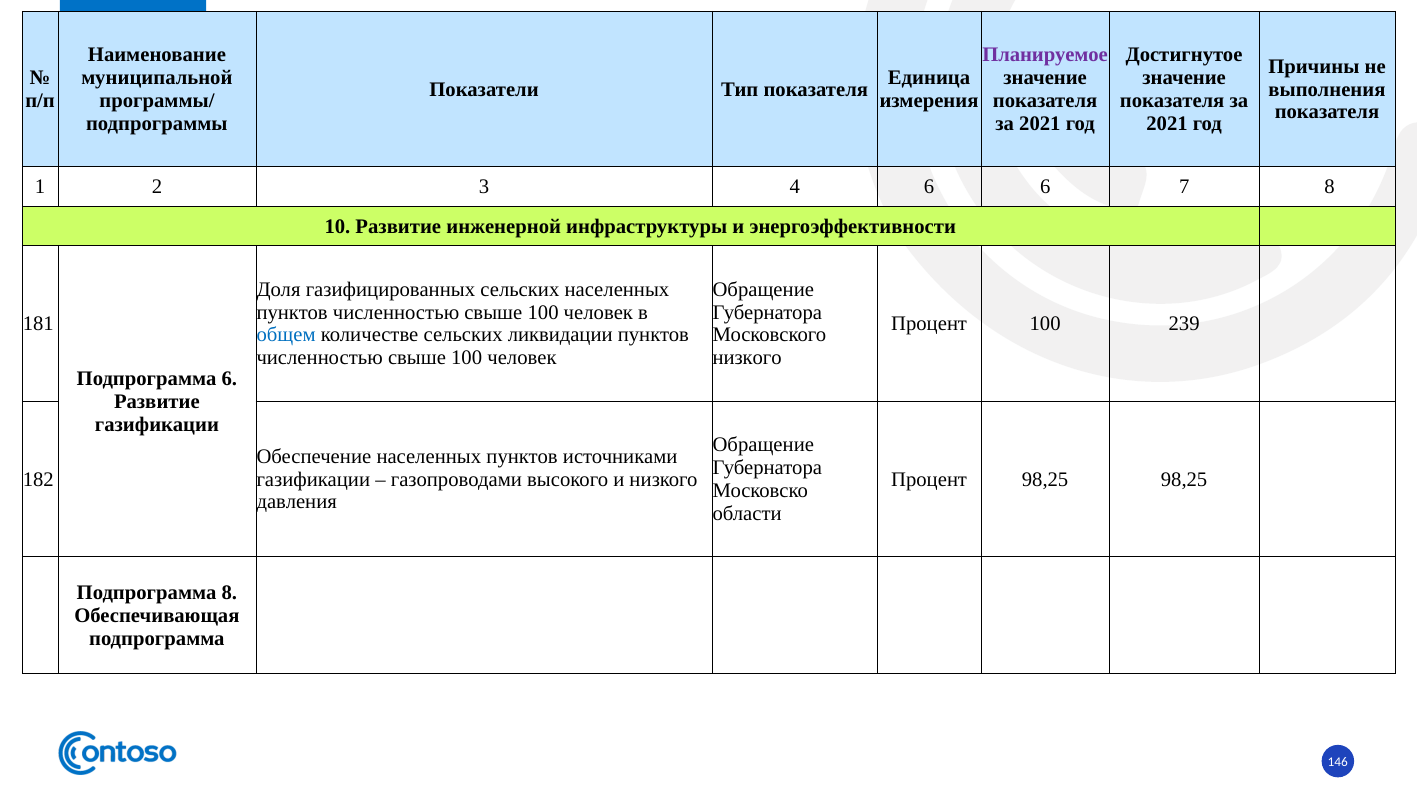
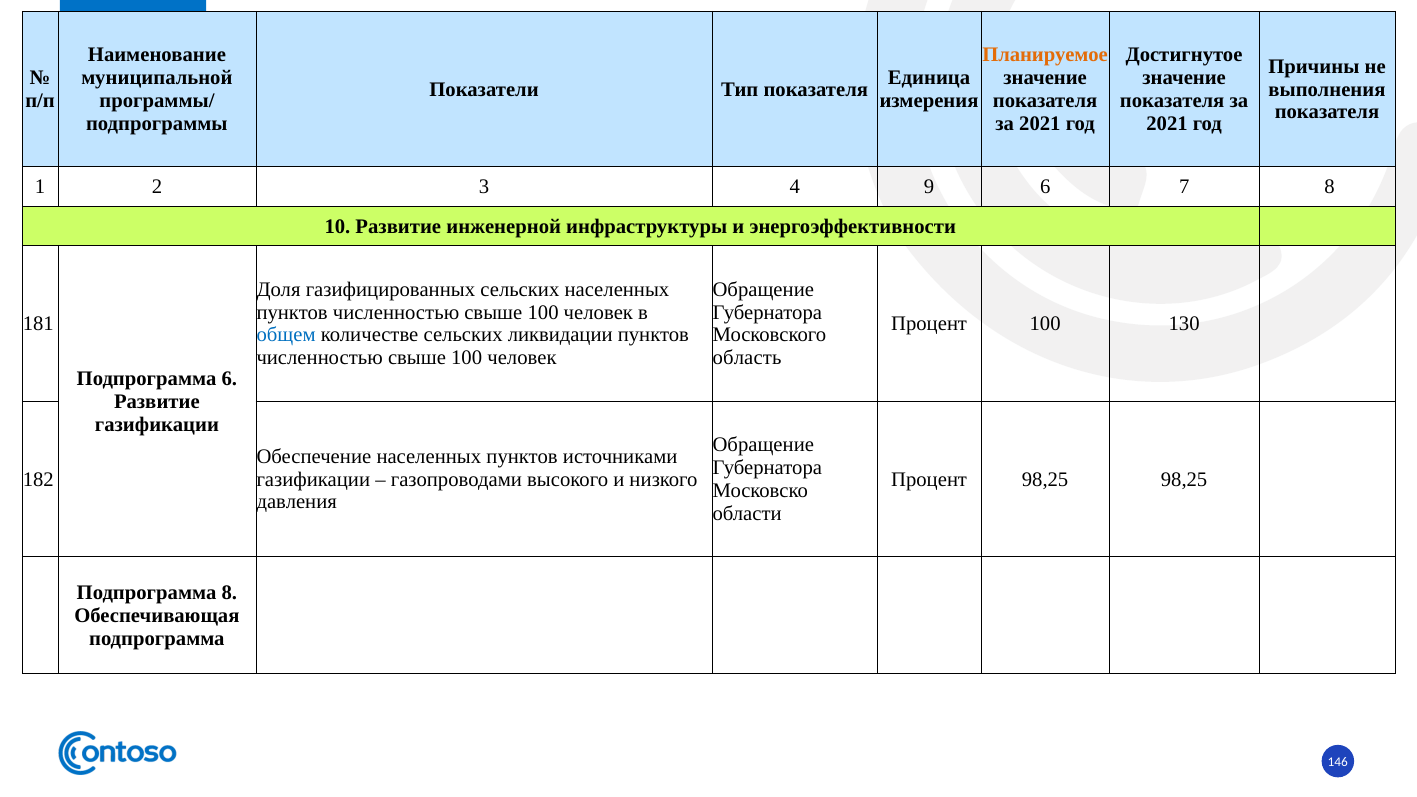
Планируемое colour: purple -> orange (1045, 55)
4 6: 6 -> 9 (929, 187)
239: 239 -> 130 (1184, 324)
низкого: низкого -> область (747, 358)
